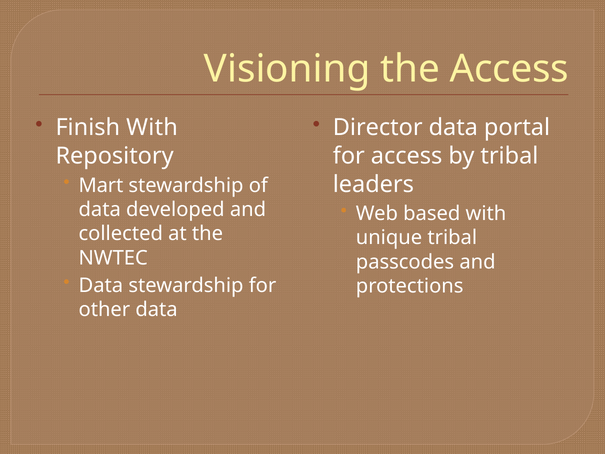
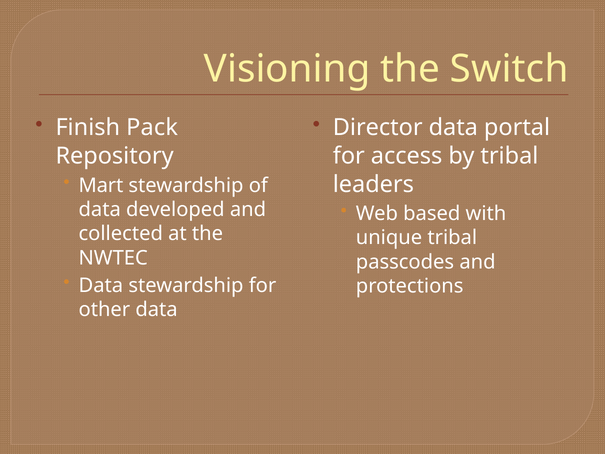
the Access: Access -> Switch (509, 69)
Finish With: With -> Pack (152, 128)
